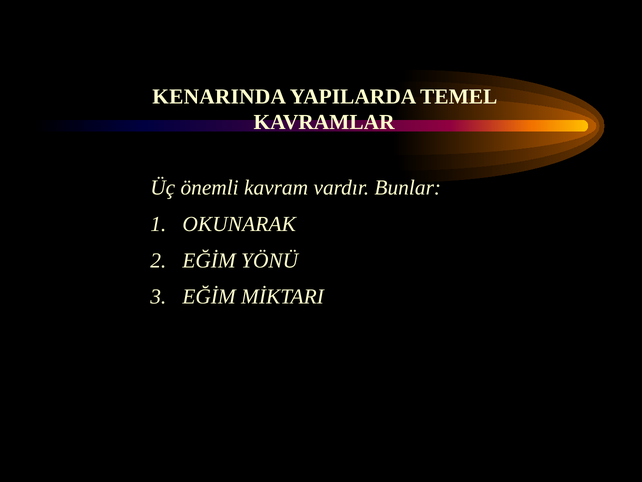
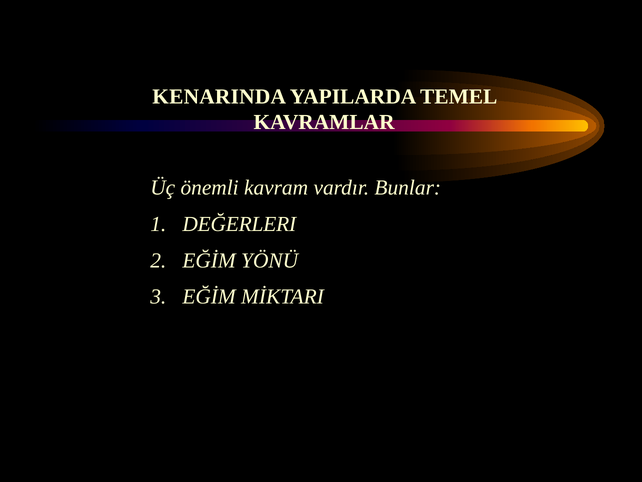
OKUNARAK: OKUNARAK -> DEĞERLERI (239, 224)
